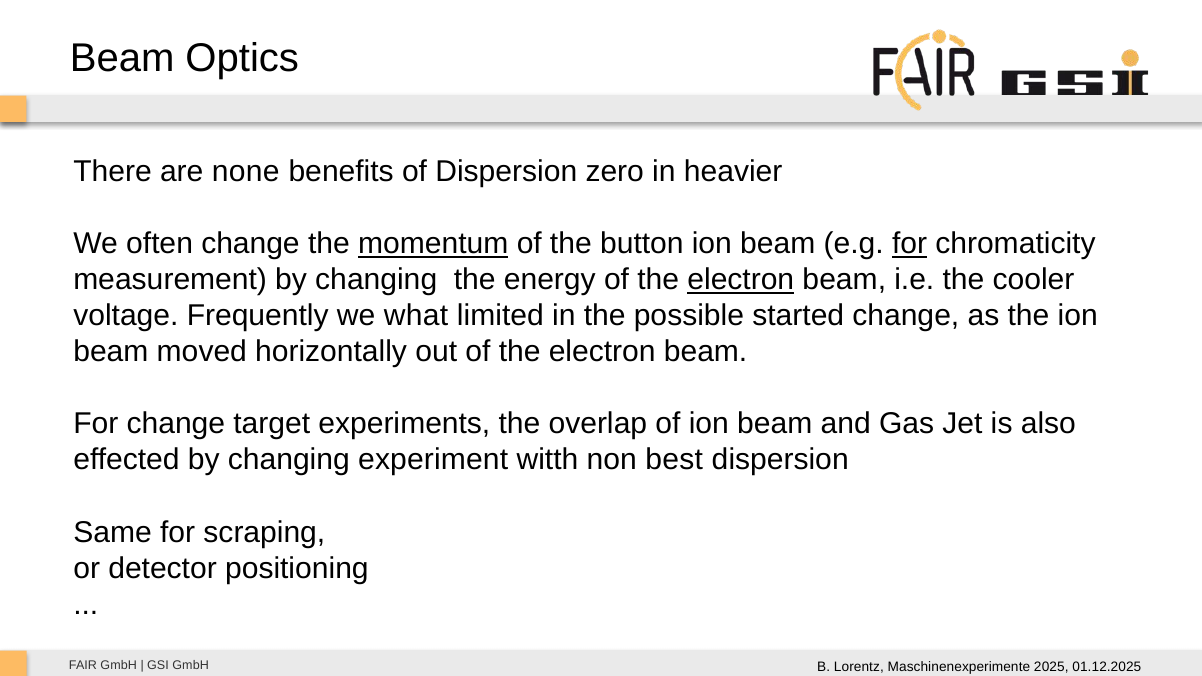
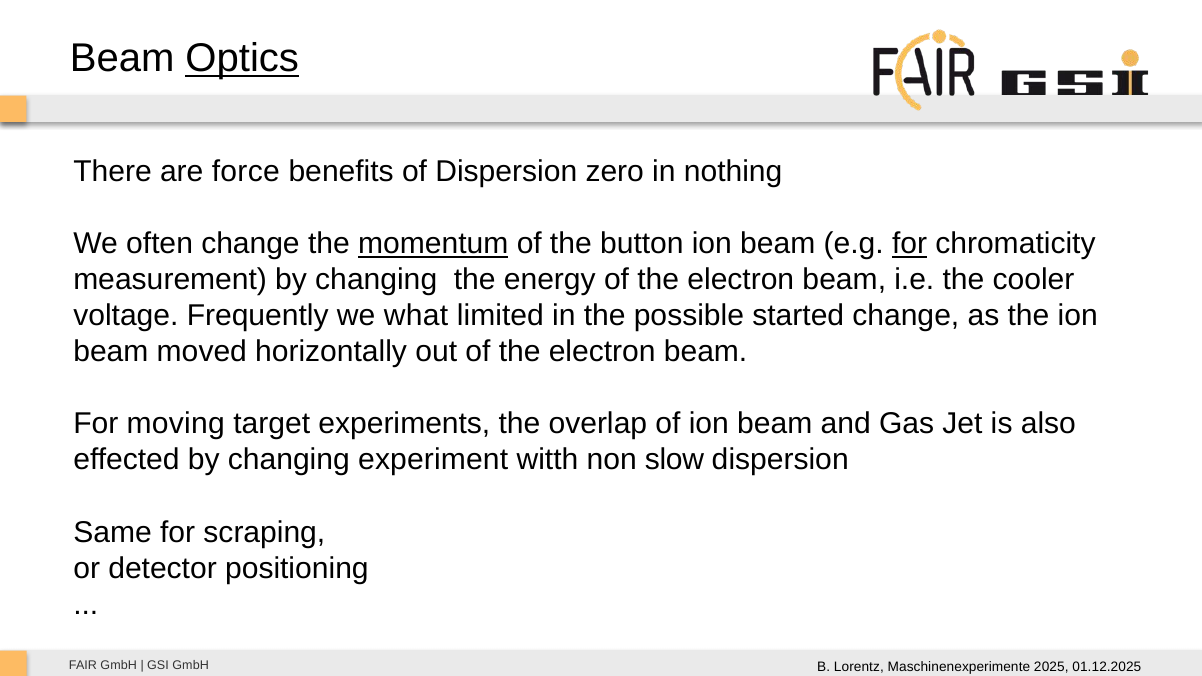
Optics underline: none -> present (242, 59)
none: none -> force (246, 172)
heavier: heavier -> nothing (733, 172)
electron underline: present -> none (741, 280)
For change: change -> moving (176, 424)
best: best -> slow (674, 460)
